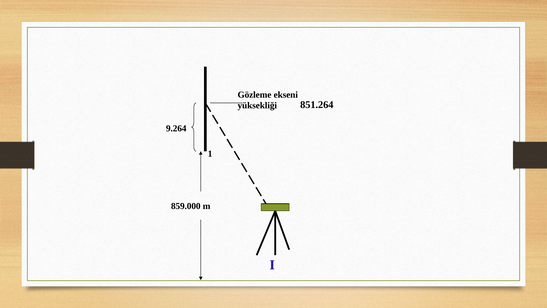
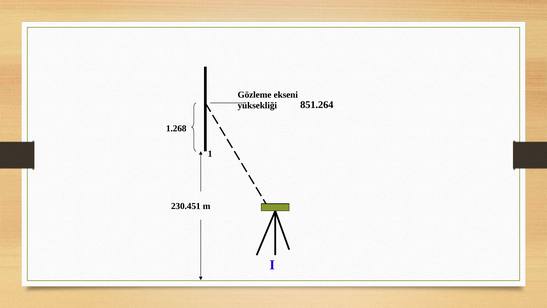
9.264: 9.264 -> 1.268 (176, 128)
859.000: 859.000 -> 230.451 (186, 206)
